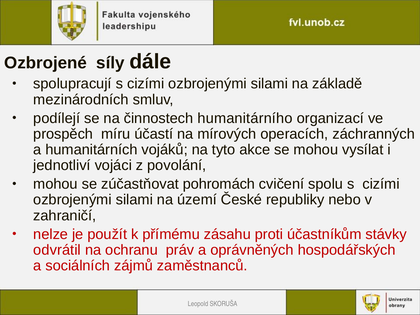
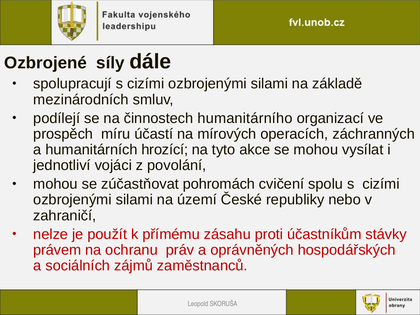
vojáků: vojáků -> hrozící (165, 150)
odvrátil: odvrátil -> právem (57, 250)
